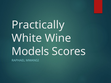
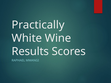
Models: Models -> Results (30, 52)
